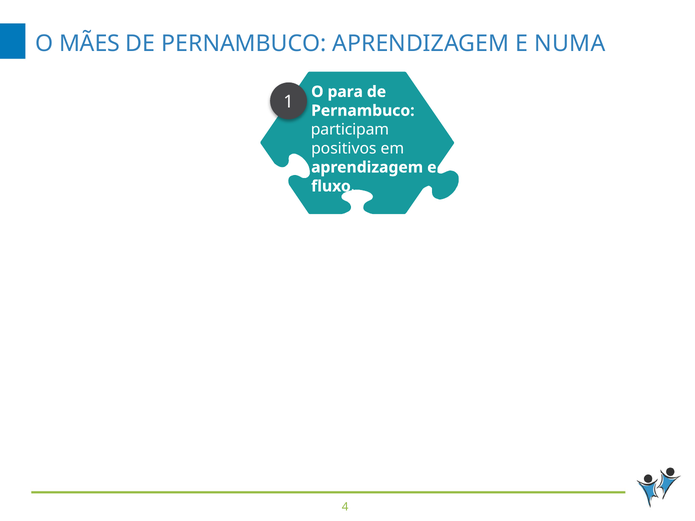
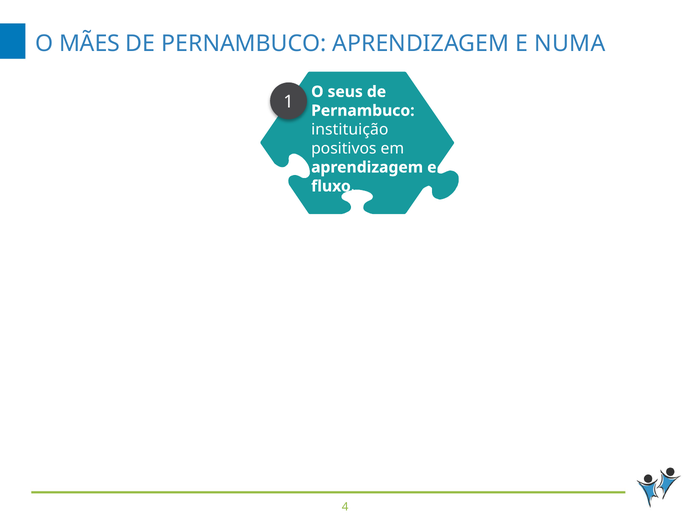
para: para -> seus (345, 92)
participam: participam -> instituição (350, 130)
